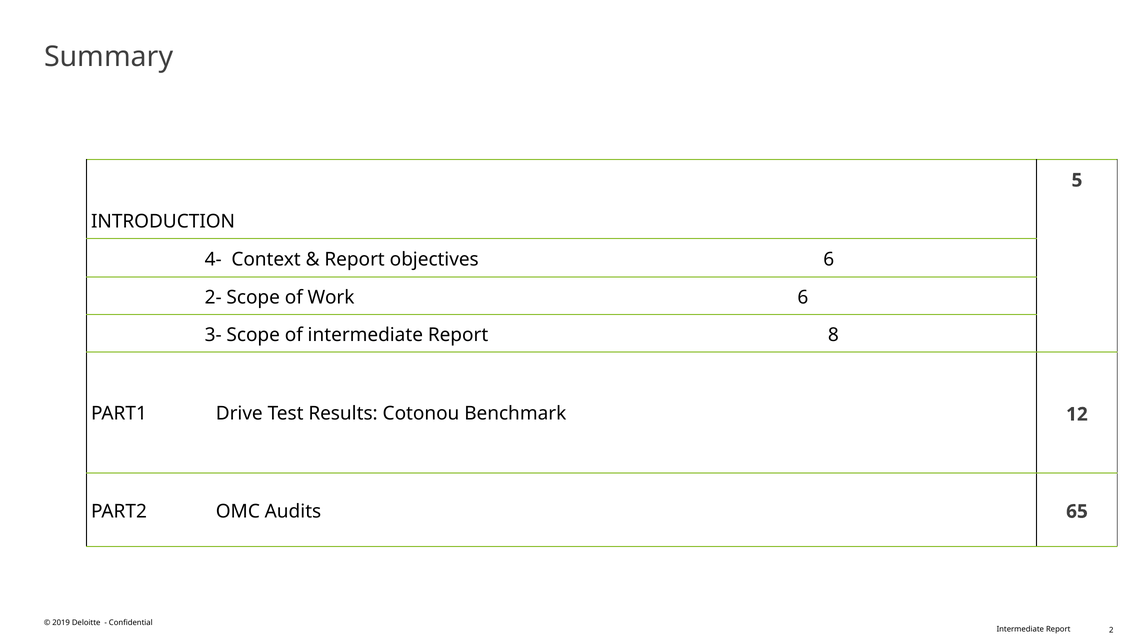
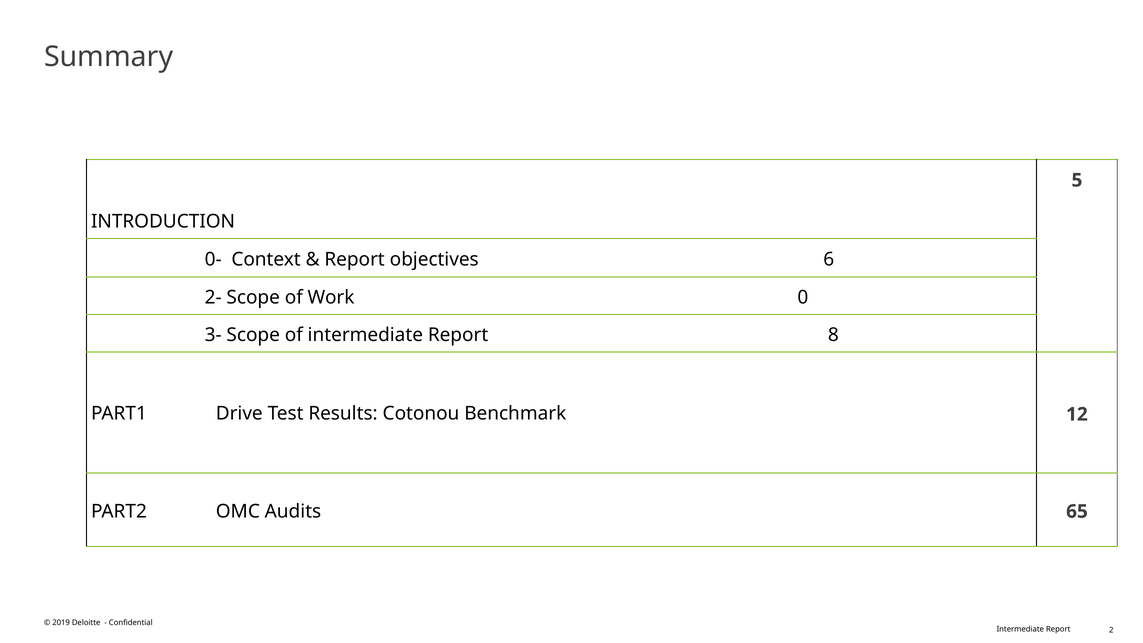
4-: 4- -> 0- (213, 259)
Work 6: 6 -> 0 (803, 297)
